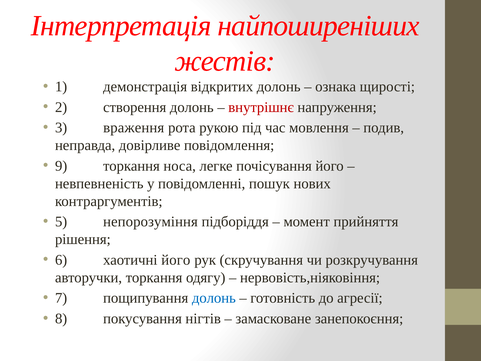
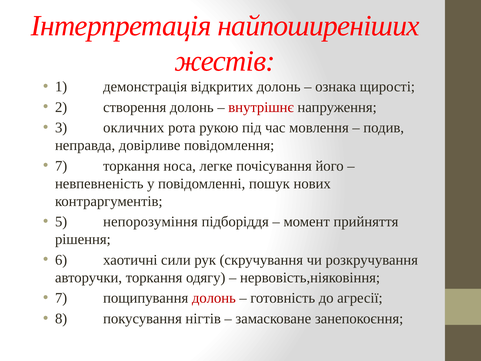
враження: враження -> окличних (134, 128)
9: 9 -> 7 (61, 166)
хаотичні його: його -> сили (176, 260)
долонь colour: blue -> red (214, 298)
